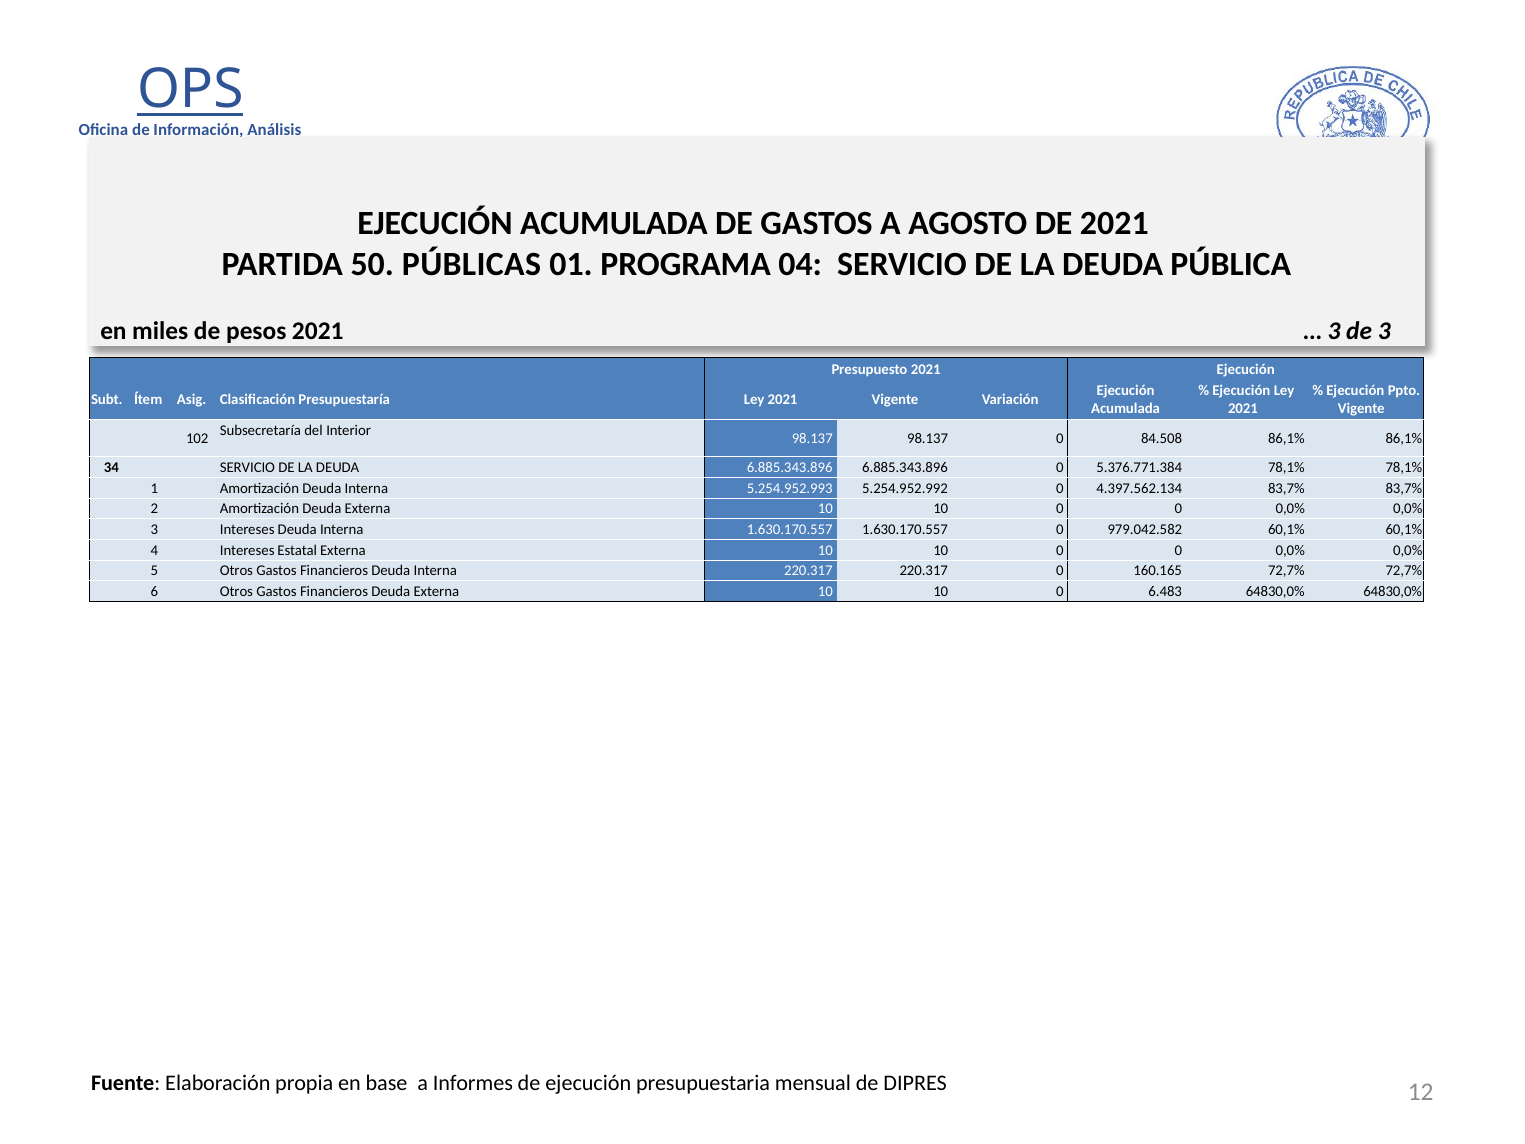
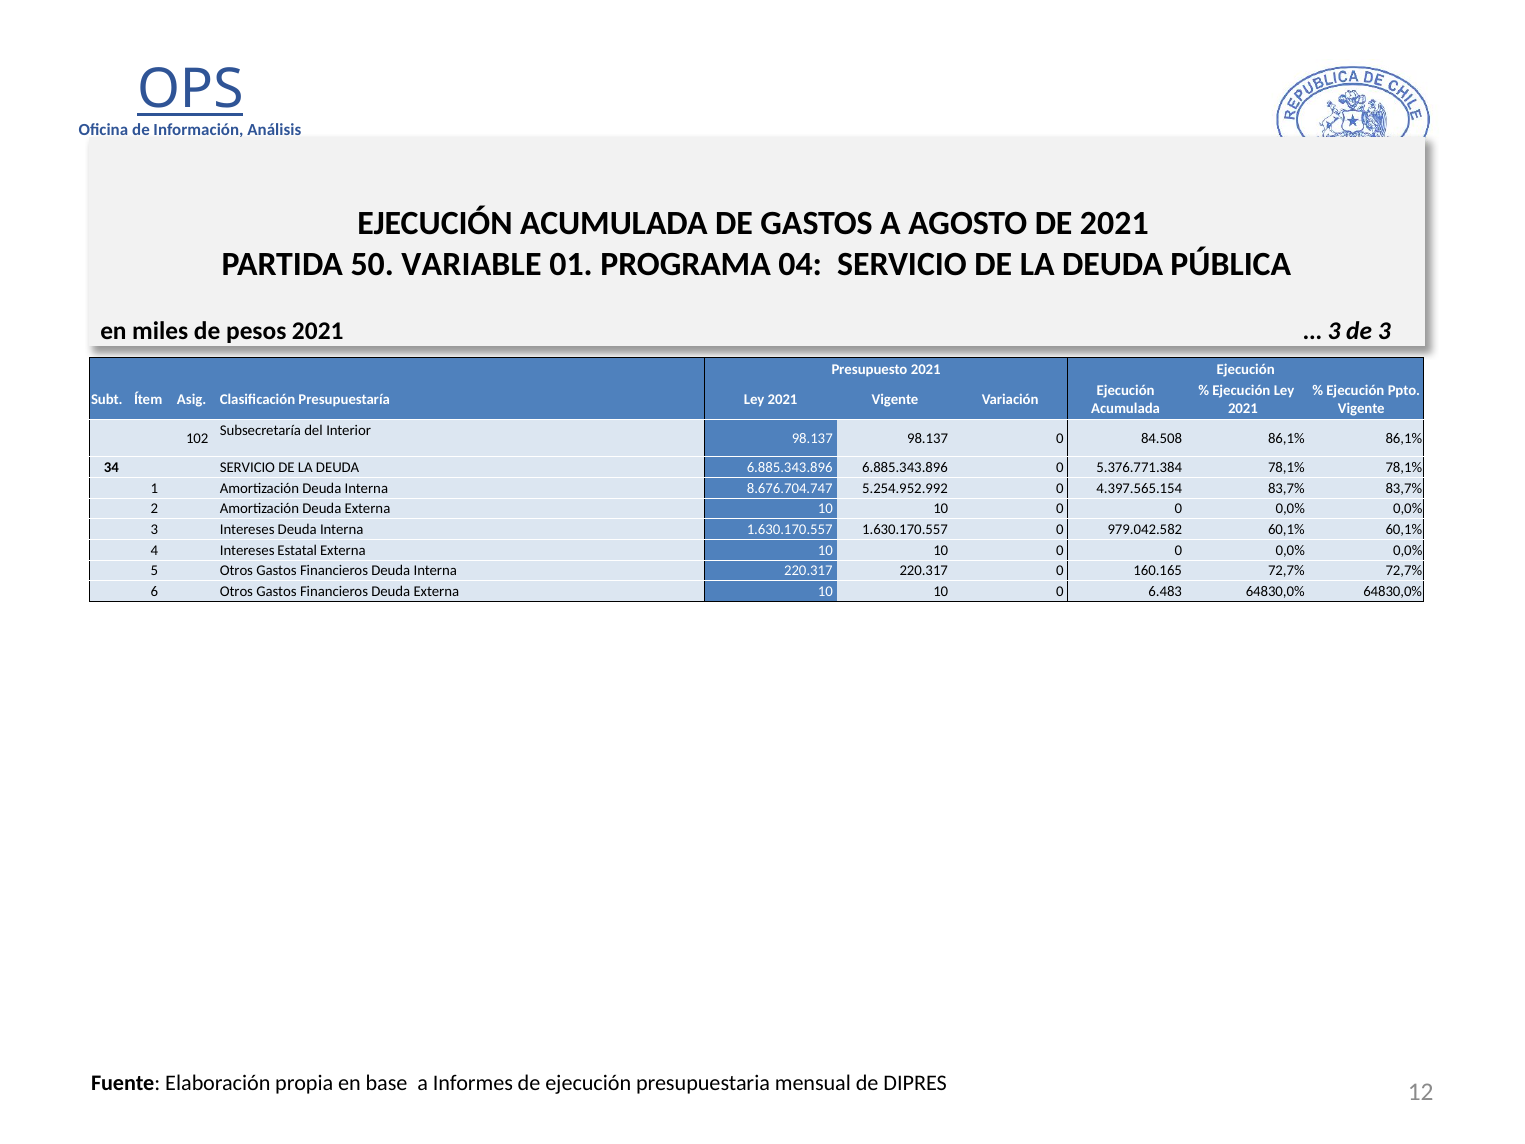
PÚBLICAS: PÚBLICAS -> VARIABLE (472, 264)
5.254.952.993: 5.254.952.993 -> 8.676.704.747 (790, 488)
4.397.562.134: 4.397.562.134 -> 4.397.565.154 (1139, 488)
